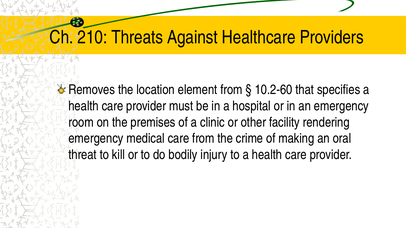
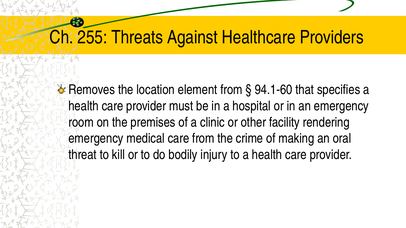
210: 210 -> 255 (92, 37)
10.2-60: 10.2-60 -> 94.1-60 (274, 90)
